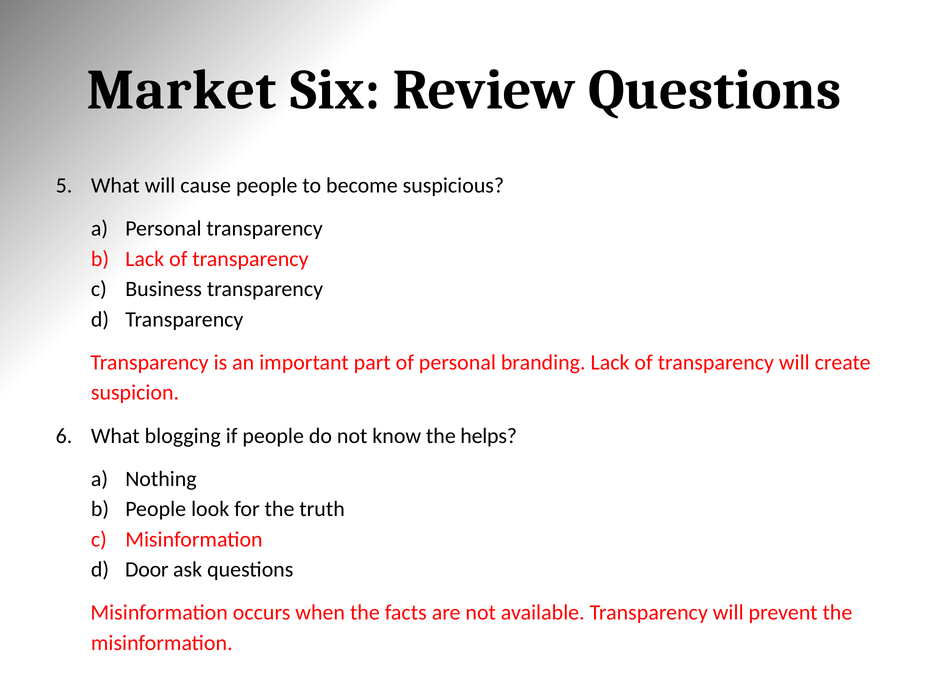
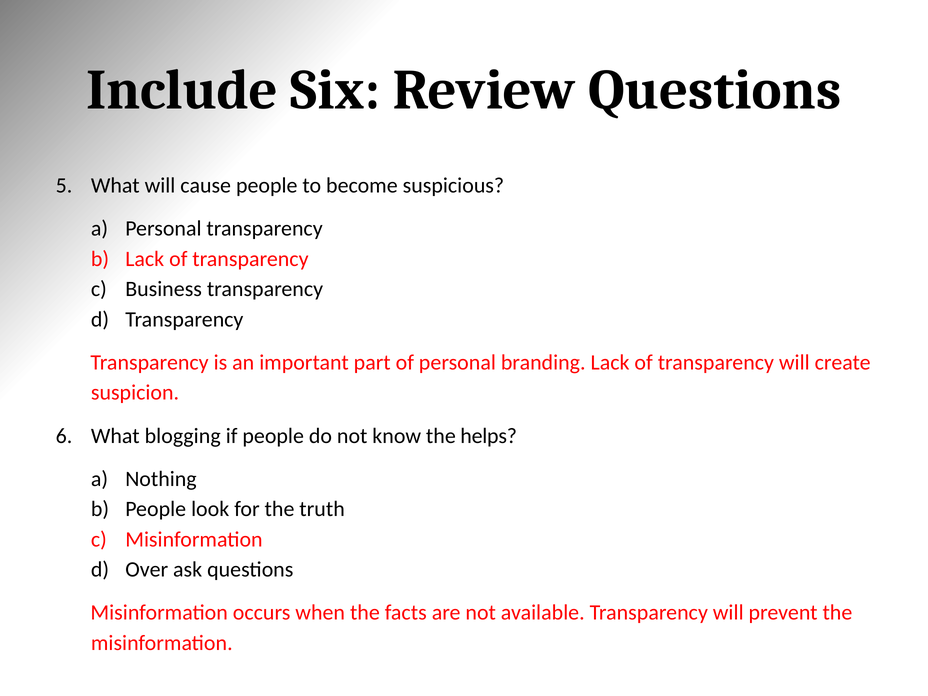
Market: Market -> Include (182, 90)
Door: Door -> Over (147, 570)
